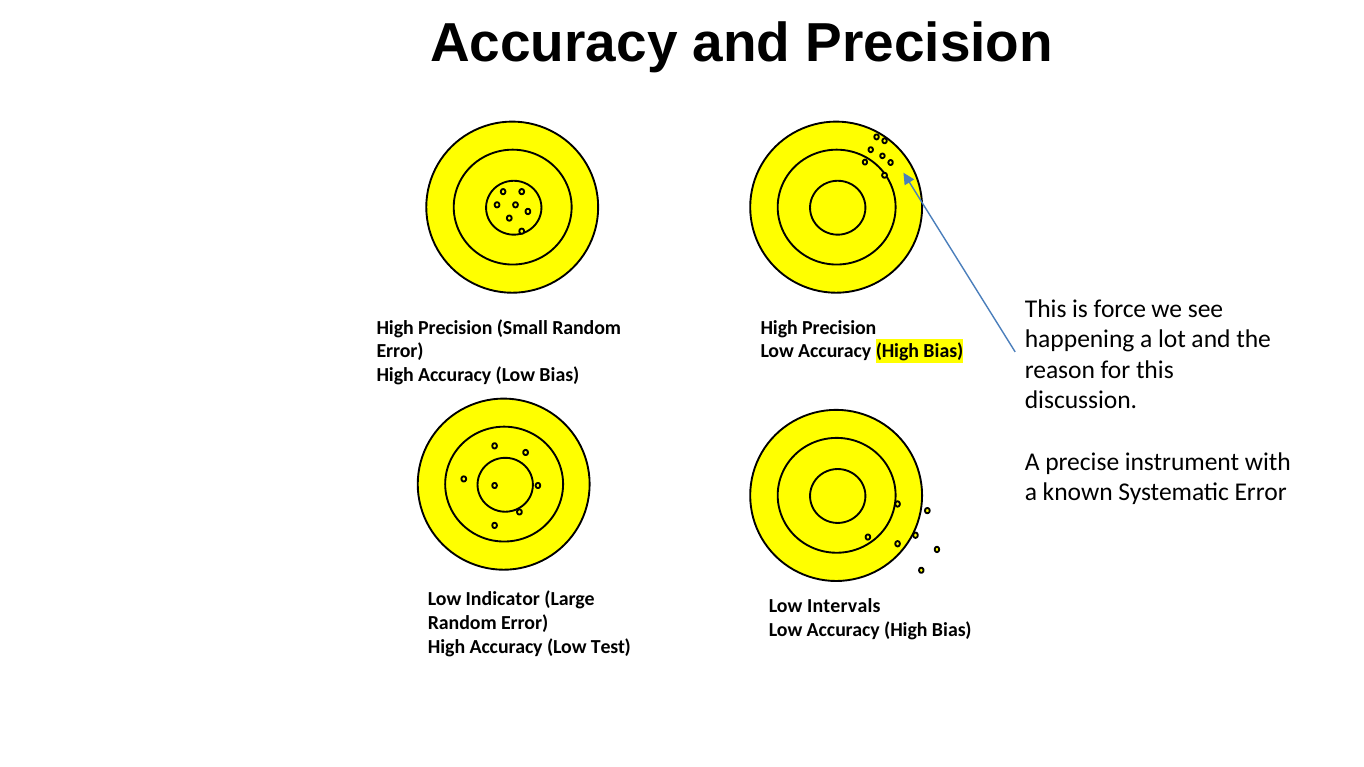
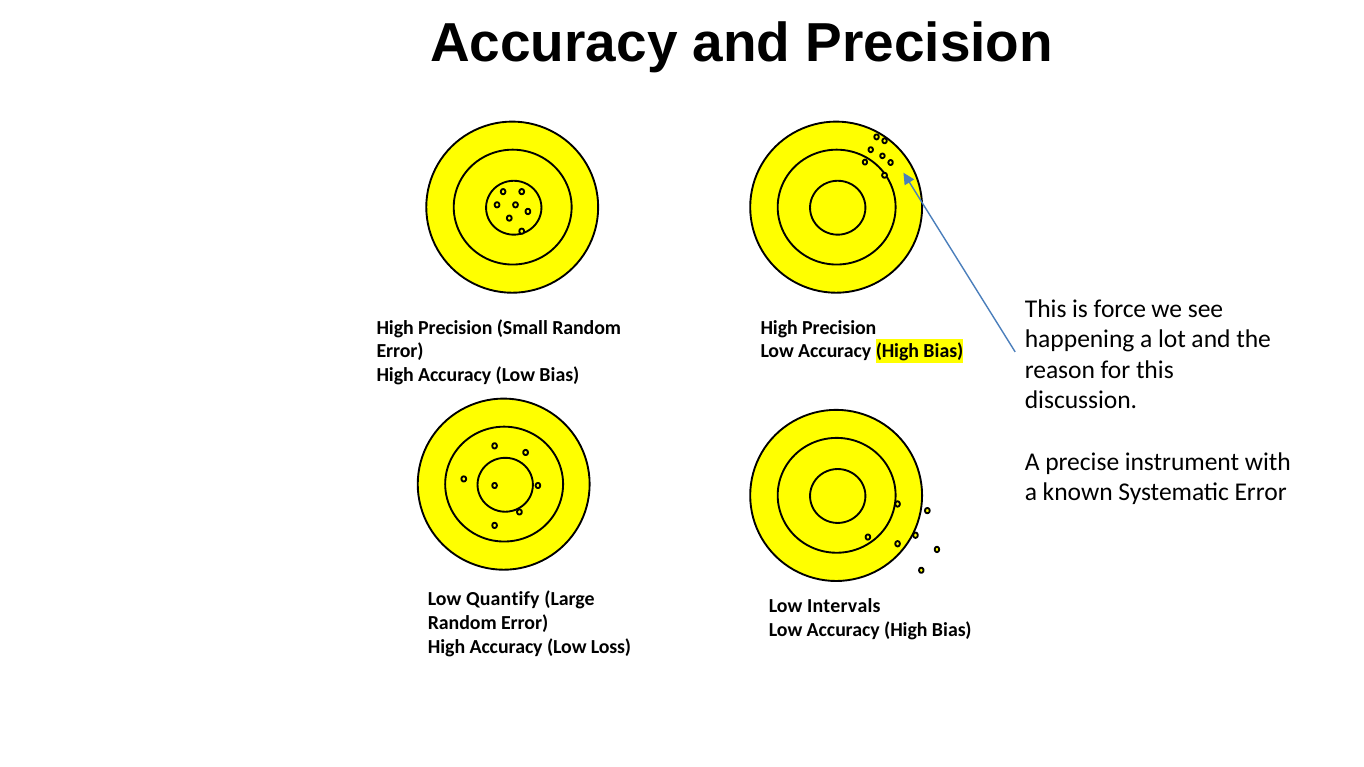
Indicator: Indicator -> Quantify (503, 600)
Test: Test -> Loss (611, 647)
